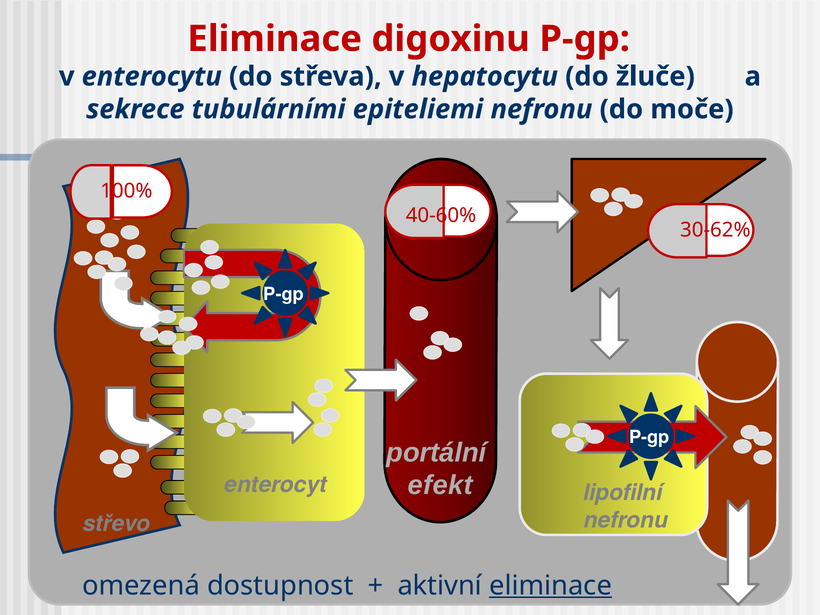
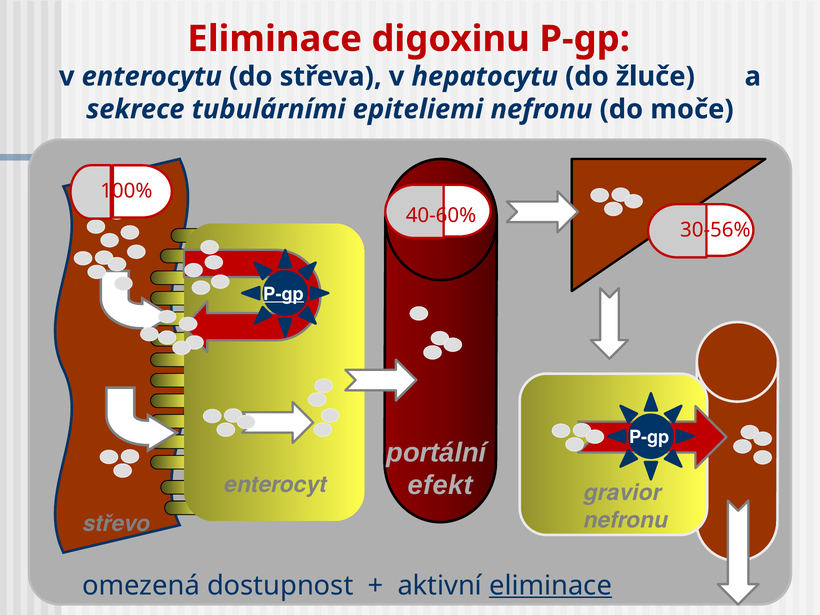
30-62%: 30-62% -> 30-56% (715, 230)
P-gp underline: none -> present (284, 294)
lipofilní: lipofilní -> gravior (623, 493)
